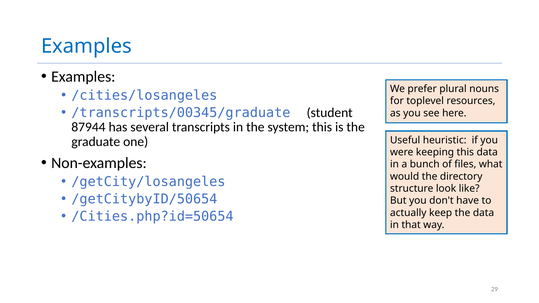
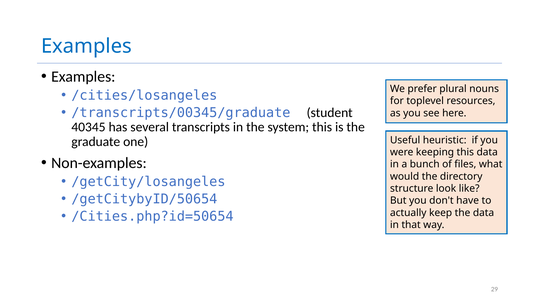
87944: 87944 -> 40345 (88, 127)
